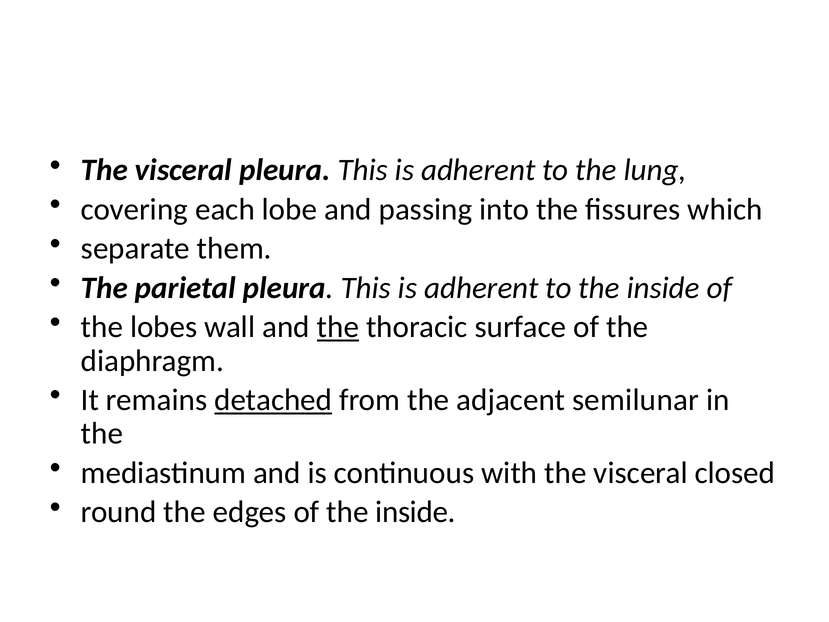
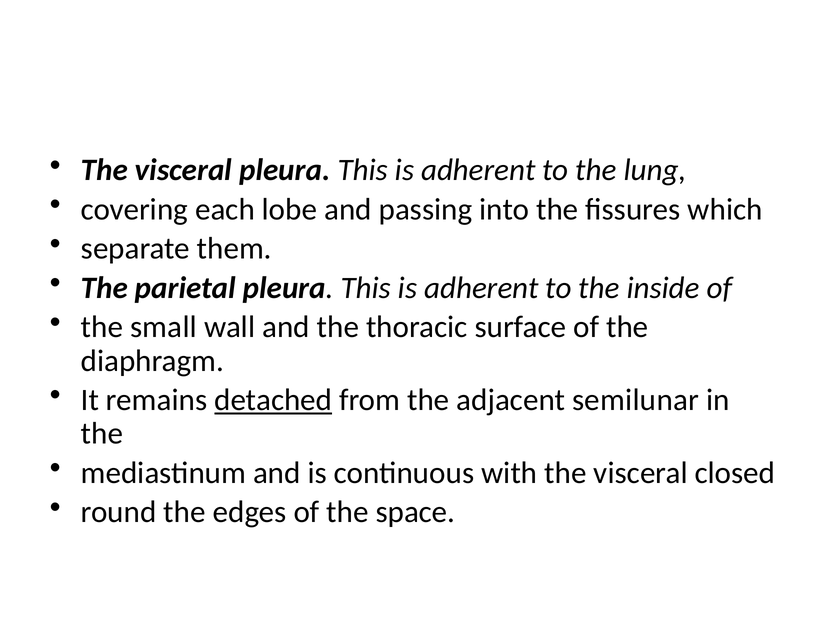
lobes: lobes -> small (164, 327)
the underline: present -> none (338, 327)
of the inside: inside -> space (415, 512)
